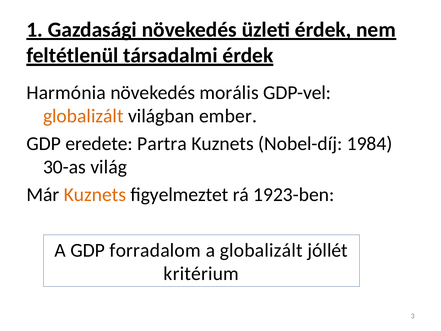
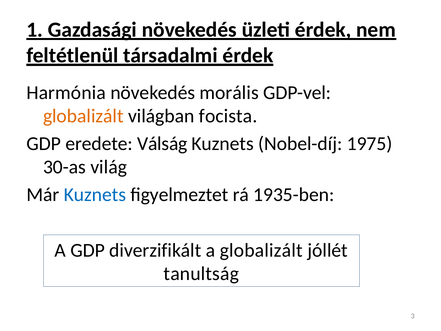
ember: ember -> focista (228, 116)
Partra: Partra -> Válság (162, 143)
1984: 1984 -> 1975 (370, 143)
Kuznets colour: orange -> blue (95, 194)
1923-ben: 1923-ben -> 1935-ben (294, 194)
forradalom: forradalom -> diverzifikált (155, 250)
kritérium: kritérium -> tanultság (201, 274)
